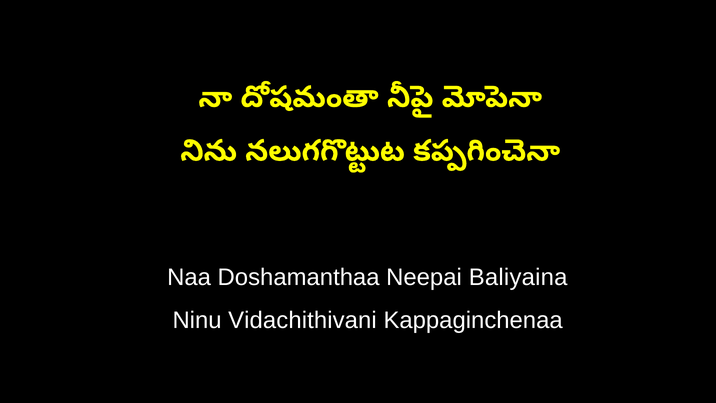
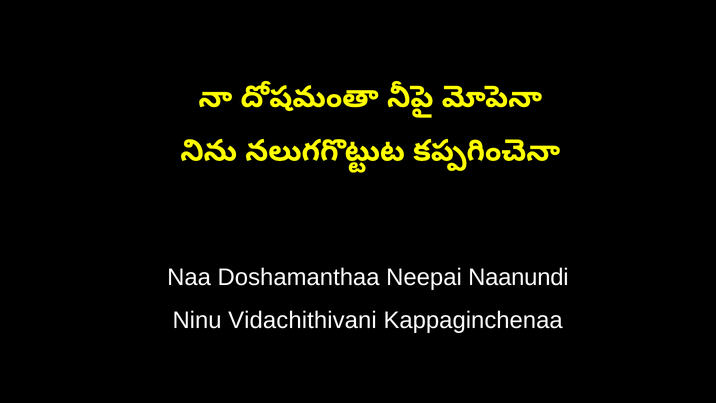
Baliyaina: Baliyaina -> Naanundi (518, 277)
